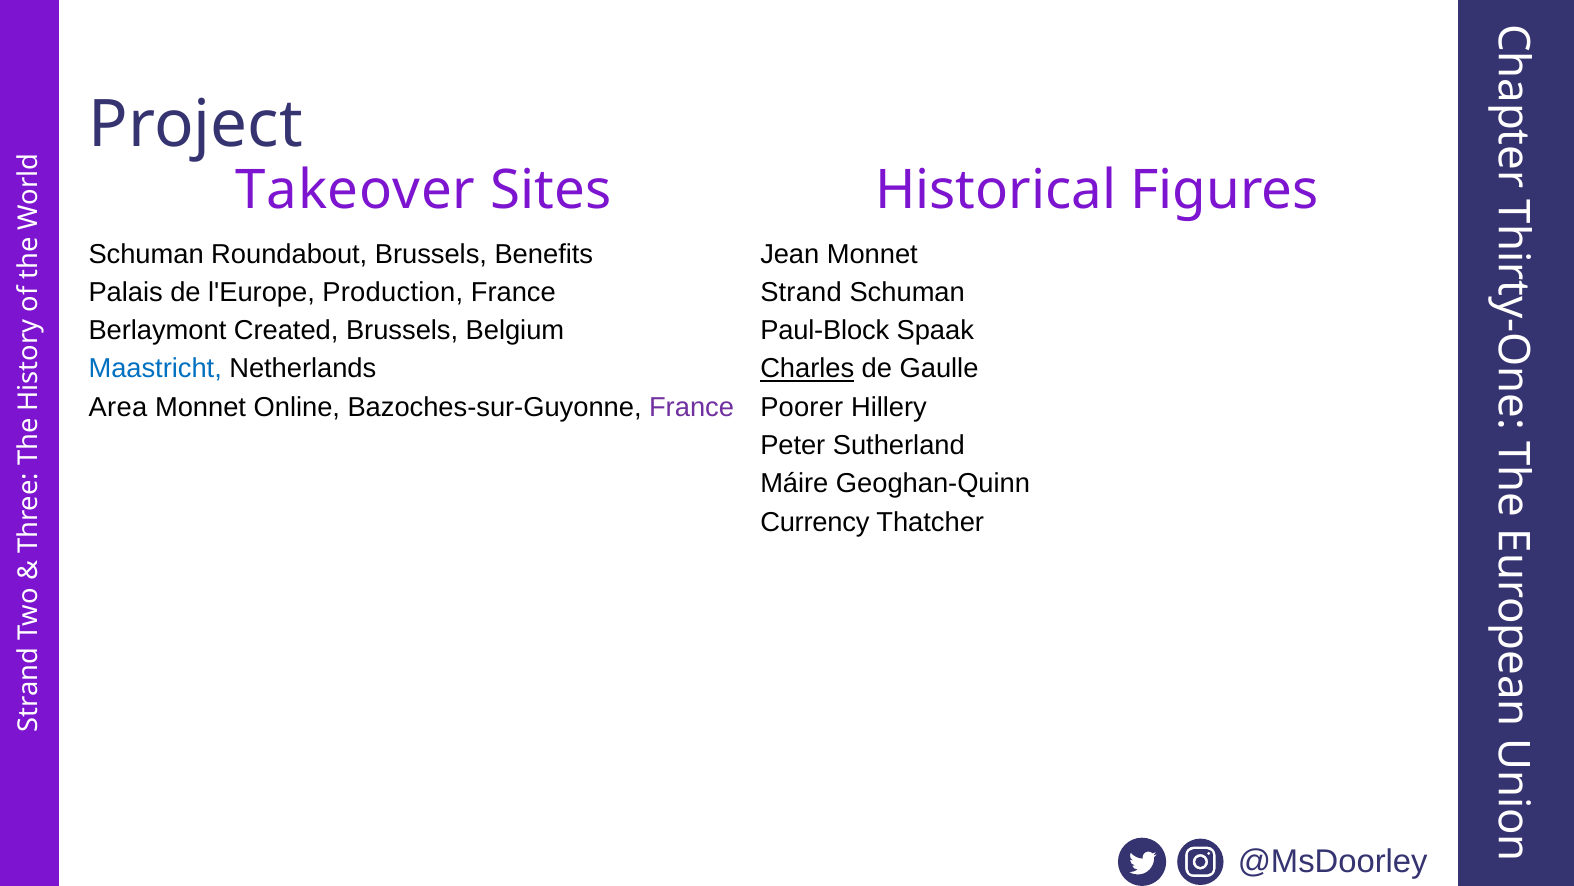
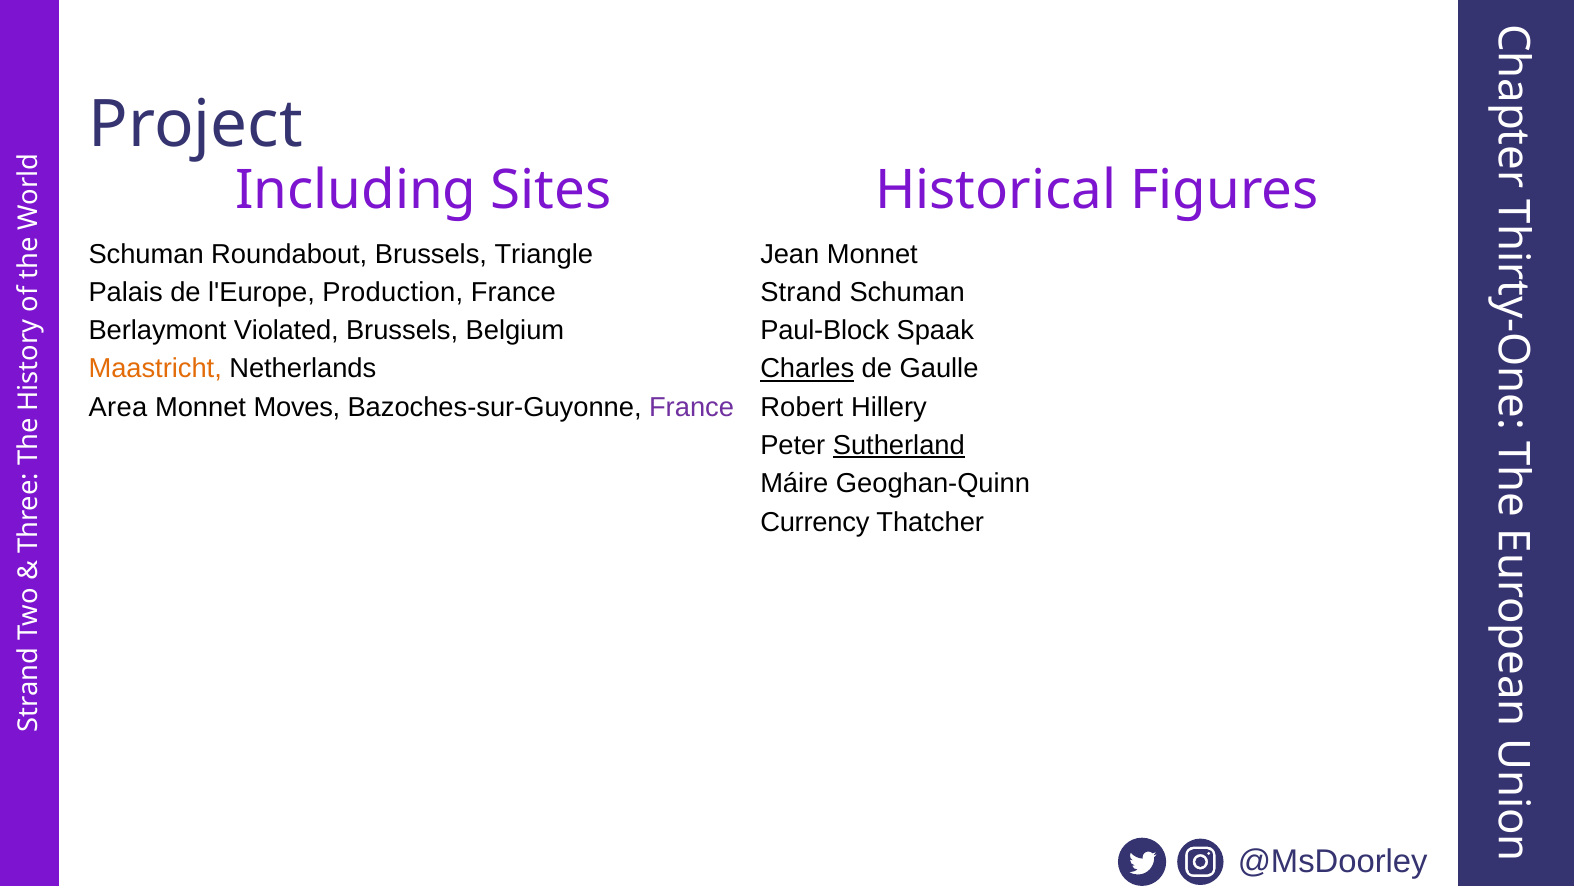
Takeover: Takeover -> Including (356, 191)
Benefits: Benefits -> Triangle (544, 254)
Created: Created -> Violated (286, 330)
Maastricht colour: blue -> orange (155, 369)
Online: Online -> Moves (297, 407)
Poorer: Poorer -> Robert (802, 407)
Sutherland underline: none -> present (899, 445)
